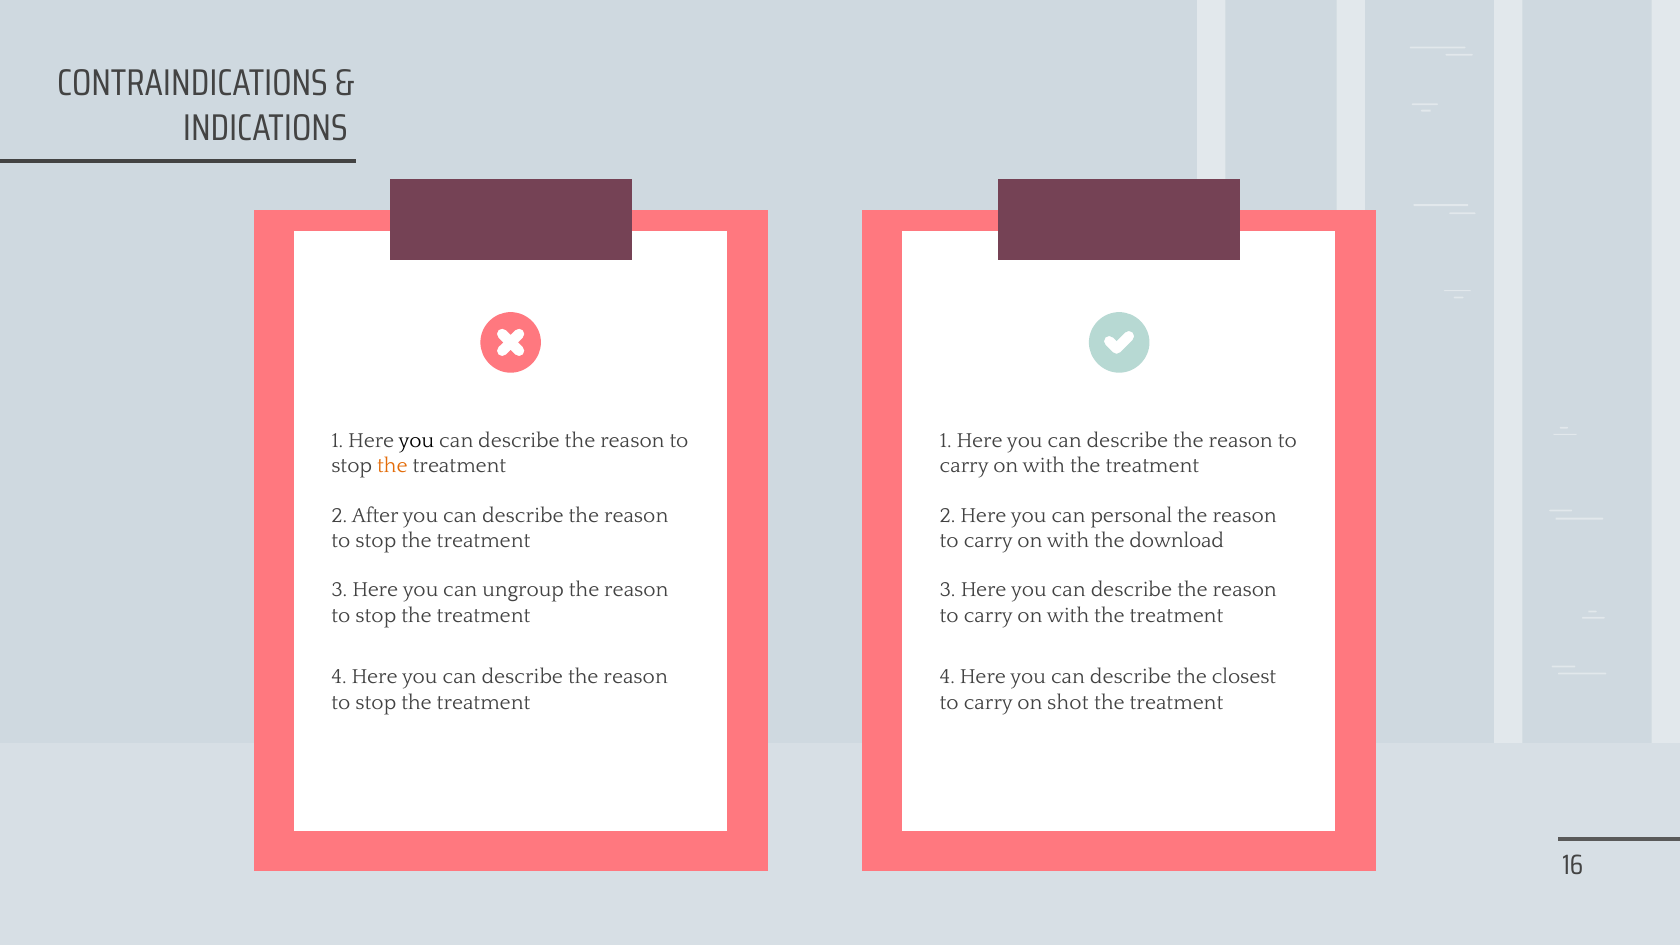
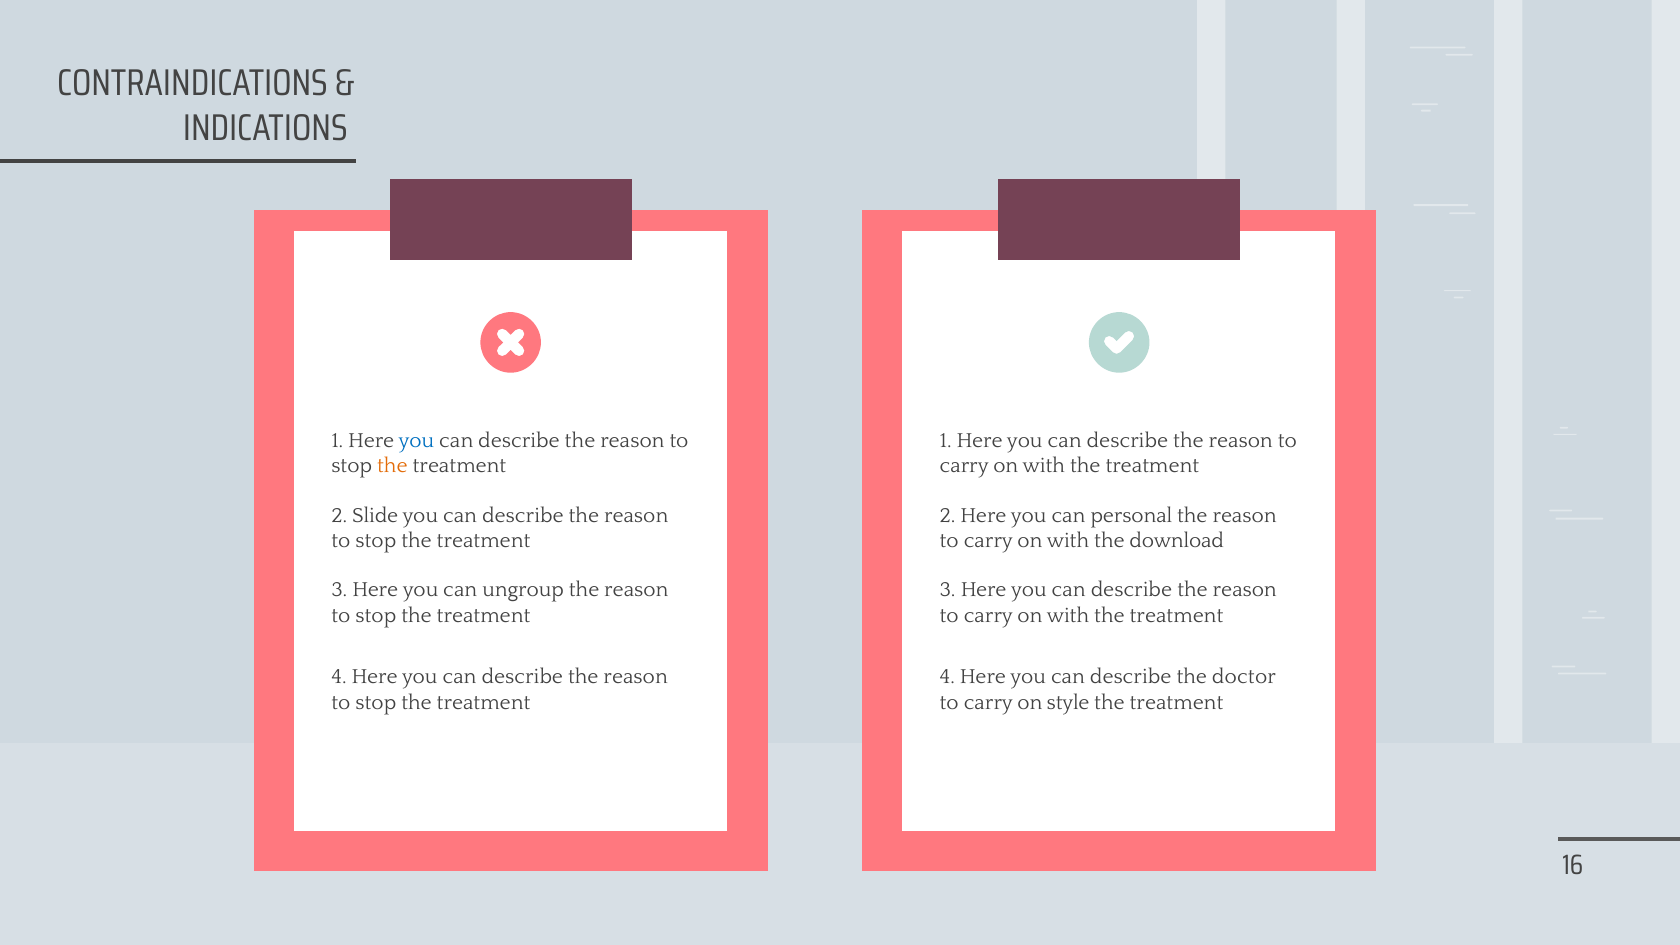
you colour: black -> blue (416, 440)
After: After -> Slide (375, 515)
closest: closest -> doctor (1244, 677)
shot: shot -> style (1068, 702)
